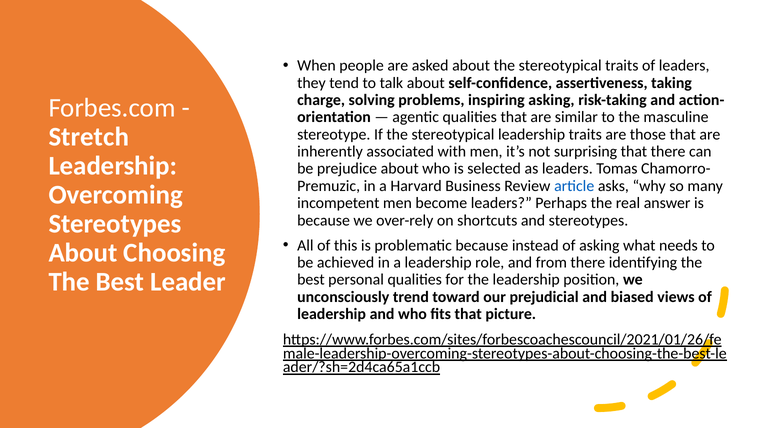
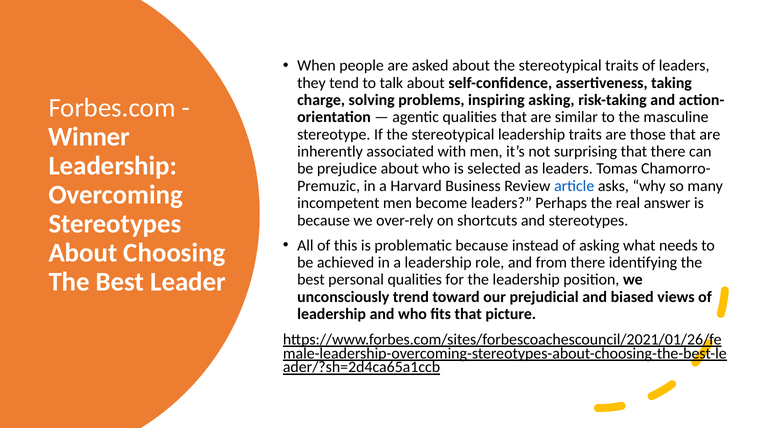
Stretch: Stretch -> Winner (89, 137)
